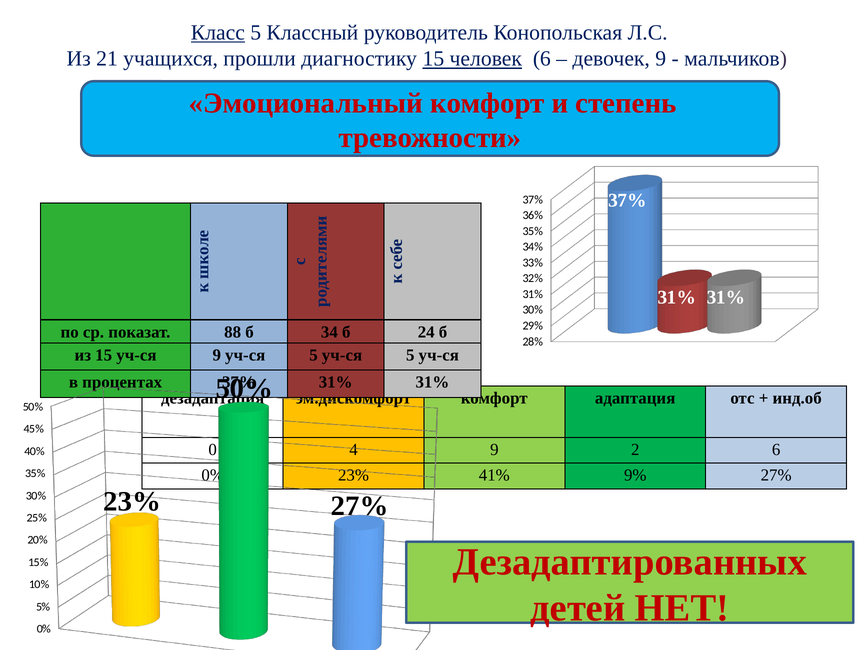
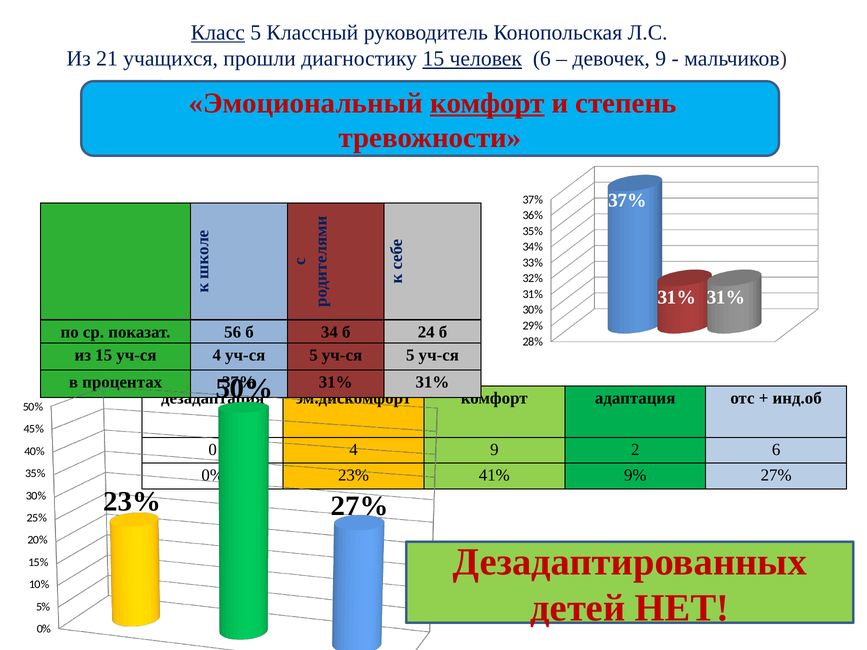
комфорт underline: none -> present (487, 103)
88: 88 -> 56 (233, 332)
уч-ся 9: 9 -> 4 (217, 355)
